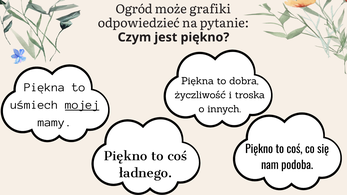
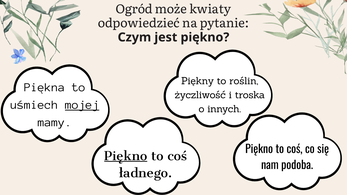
grafiki: grafiki -> kwiaty (210, 9)
Piękna: Piękna -> Piękny (198, 81)
dobra: dobra -> roślin (244, 81)
Piękno underline: none -> present (126, 156)
